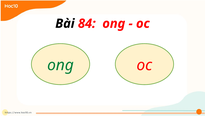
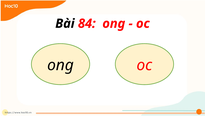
ong colour: green -> black (61, 65)
